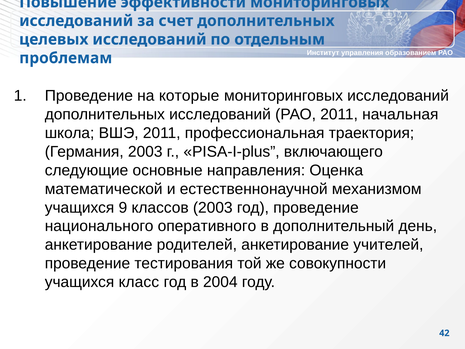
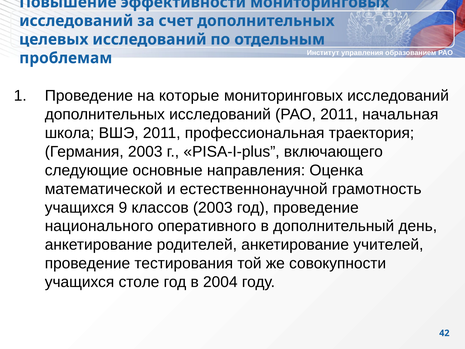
механизмом: механизмом -> грамотность (377, 189)
класс: класс -> столе (139, 282)
